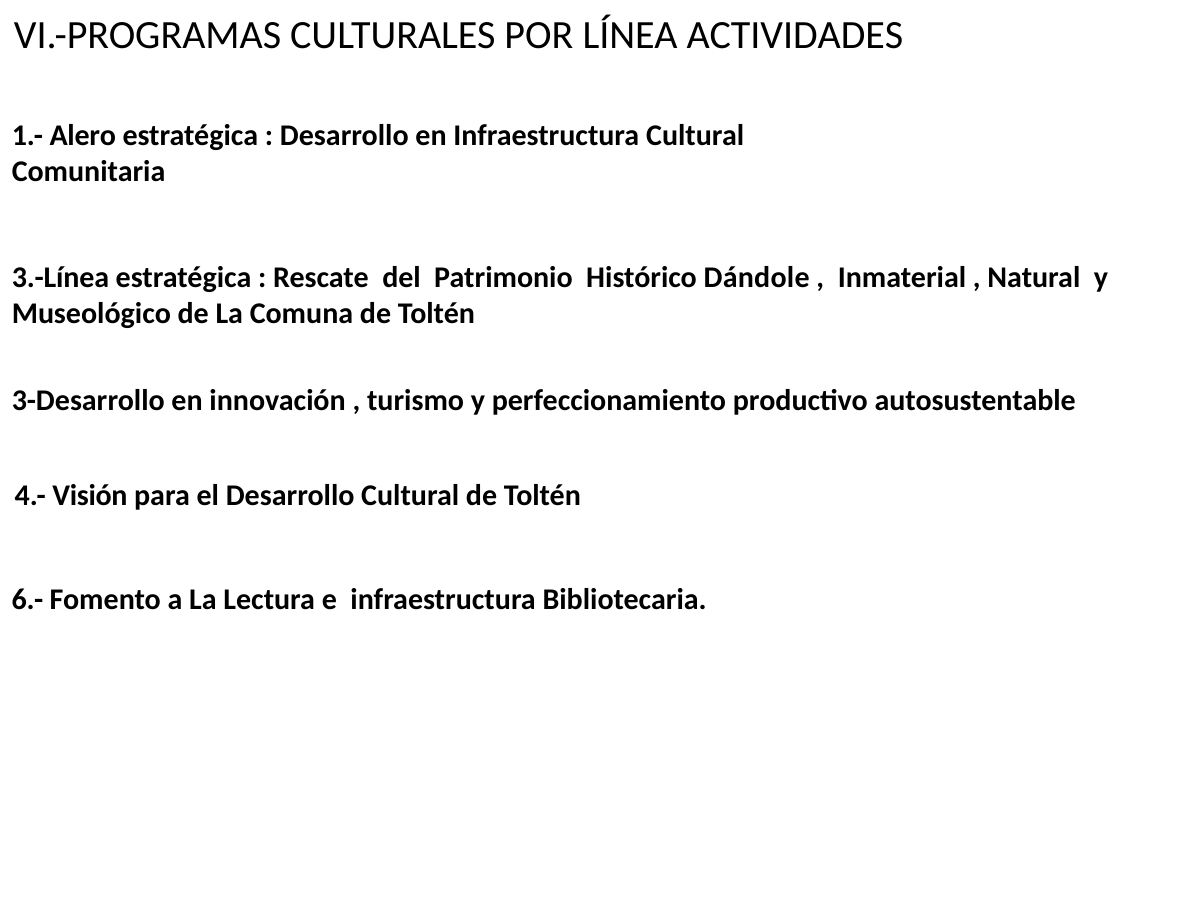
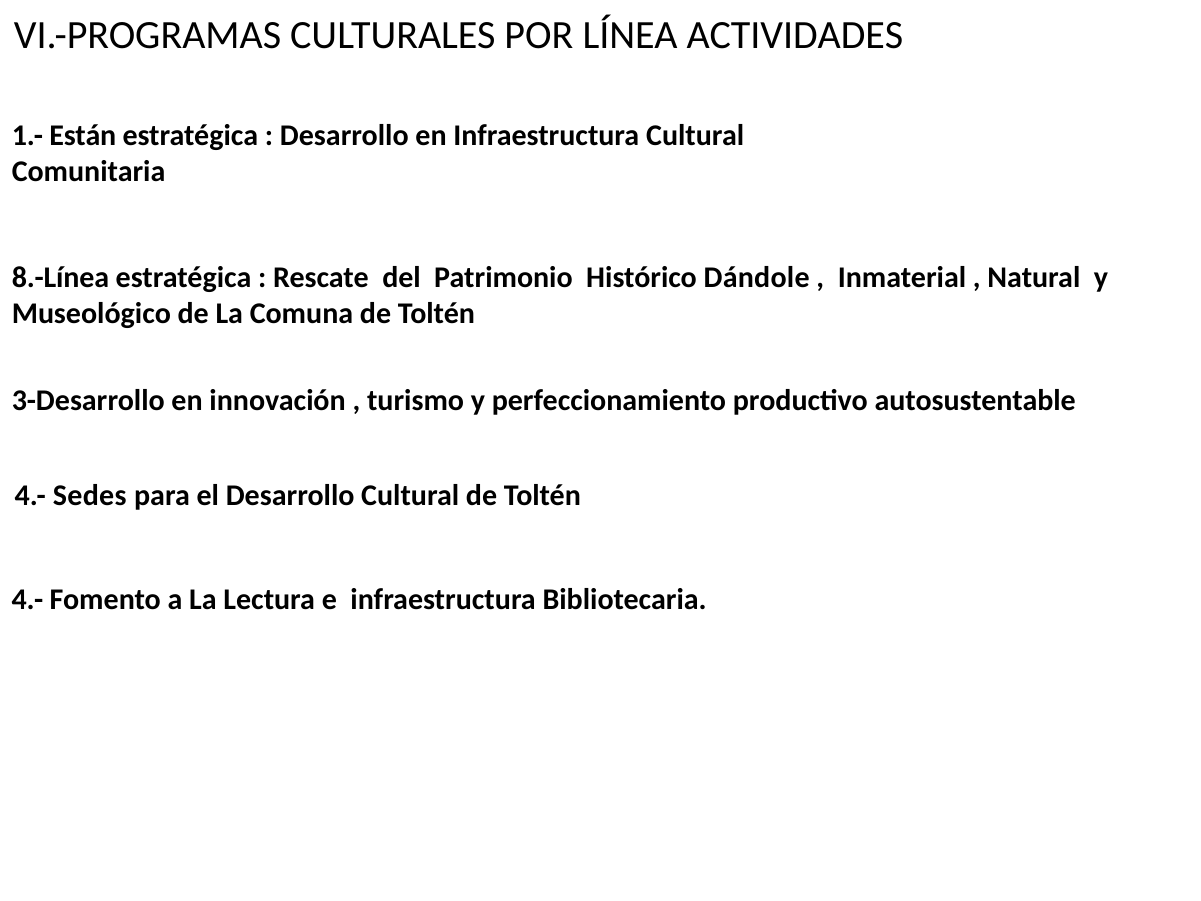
Alero: Alero -> Están (83, 136)
3.-Línea: 3.-Línea -> 8.-Línea (60, 278)
Visión: Visión -> Sedes (90, 495)
6.-: 6.- -> 4.- (28, 599)
